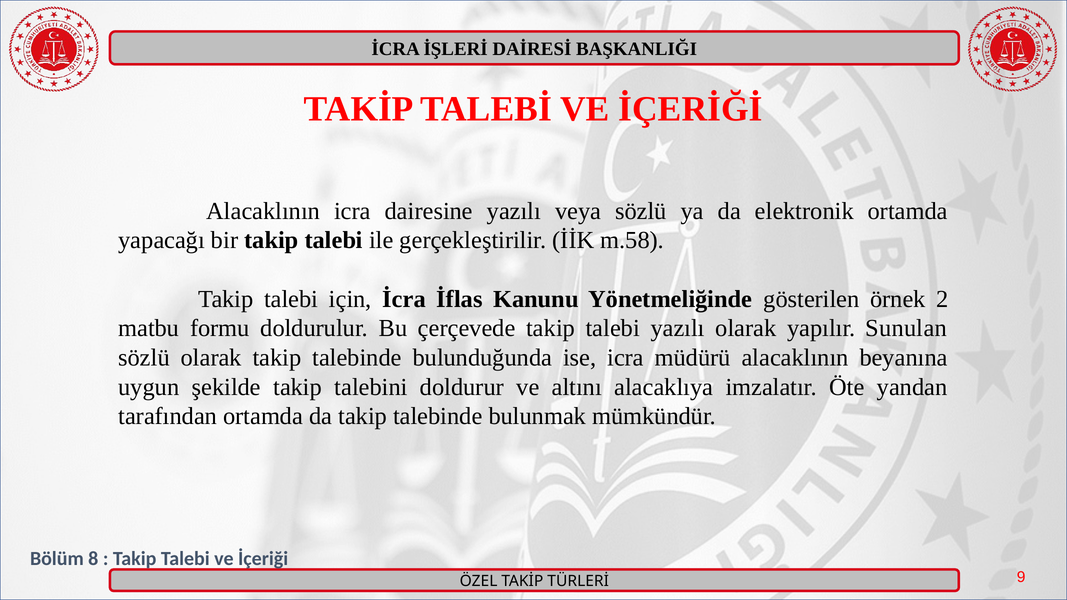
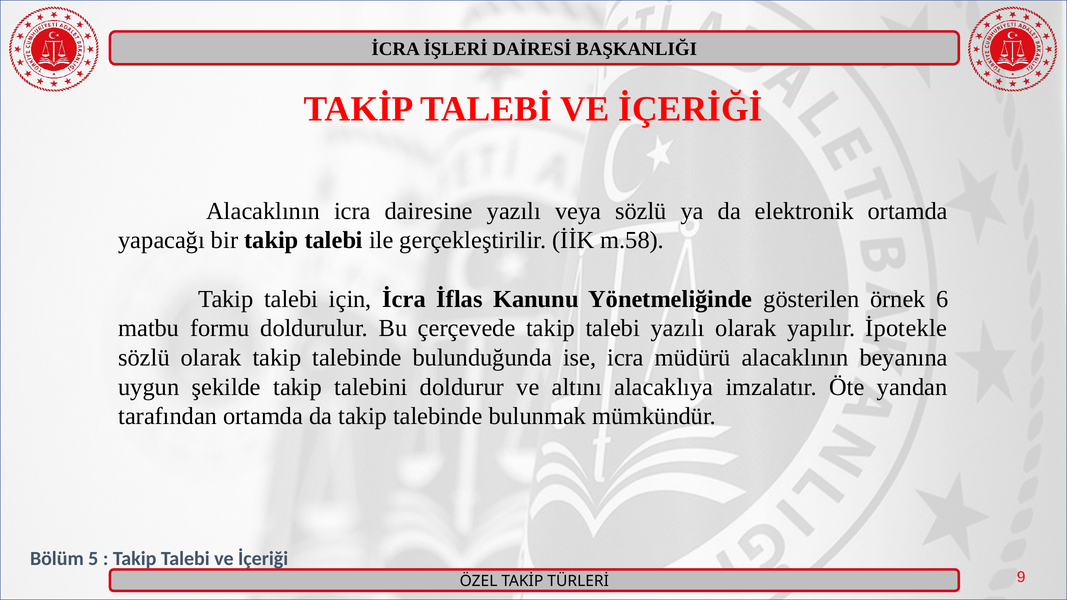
2: 2 -> 6 (942, 299)
Sunulan: Sunulan -> İpotekle (906, 328)
8: 8 -> 5 (93, 559)
